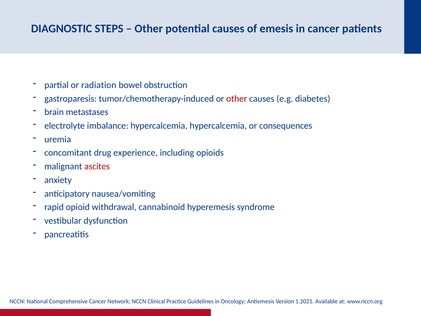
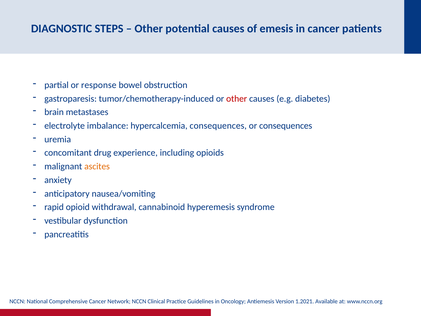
radiation: radiation -> response (99, 85)
hypercalcemia hypercalcemia: hypercalcemia -> consequences (218, 126)
ascites colour: red -> orange (97, 166)
